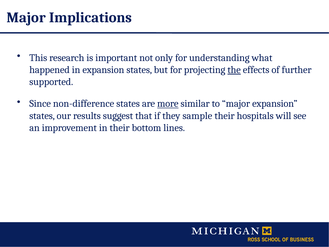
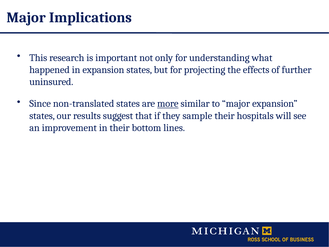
the underline: present -> none (234, 70)
supported: supported -> uninsured (51, 82)
non-difference: non-difference -> non-translated (84, 104)
